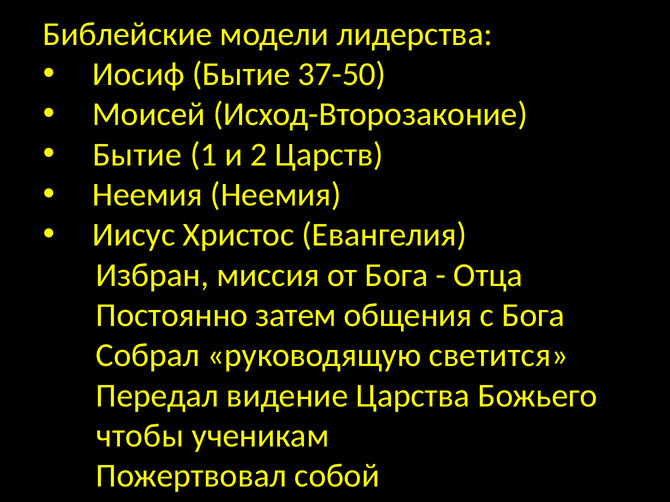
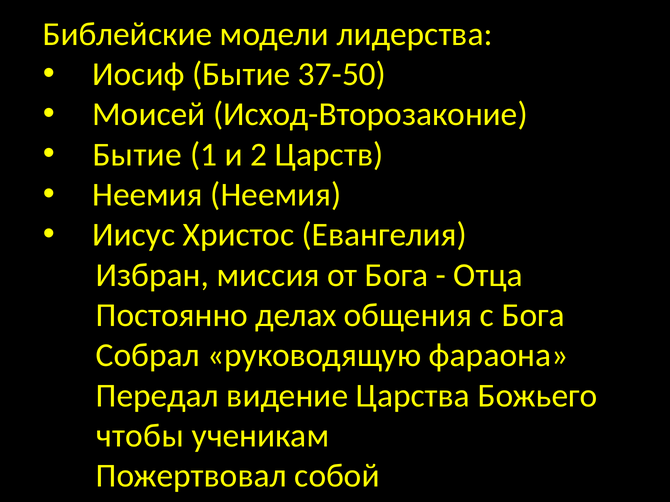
затем: затем -> делах (296, 316)
светится: светится -> фараона (499, 356)
